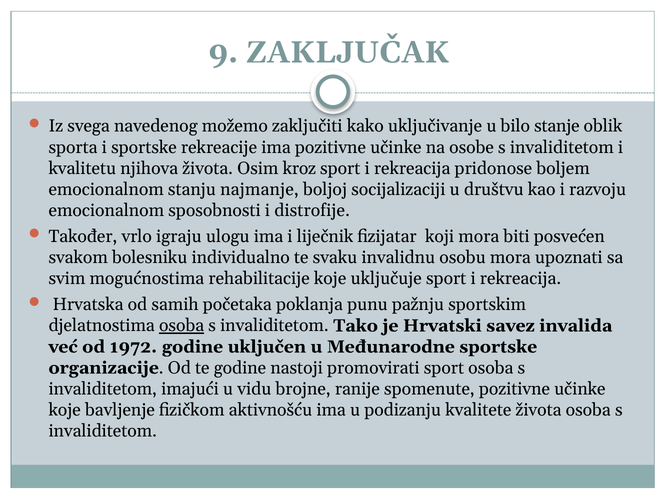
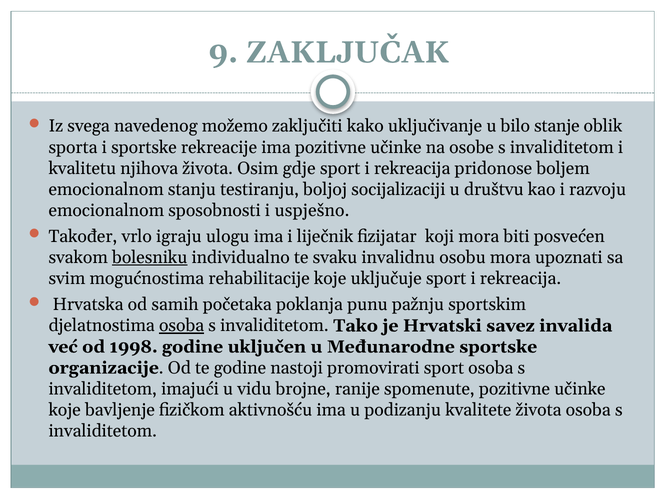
kroz: kroz -> gdje (299, 168)
najmanje: najmanje -> testiranju (260, 190)
distrofije: distrofije -> uspješno (312, 211)
bolesniku underline: none -> present (150, 258)
1972: 1972 -> 1998 (134, 347)
